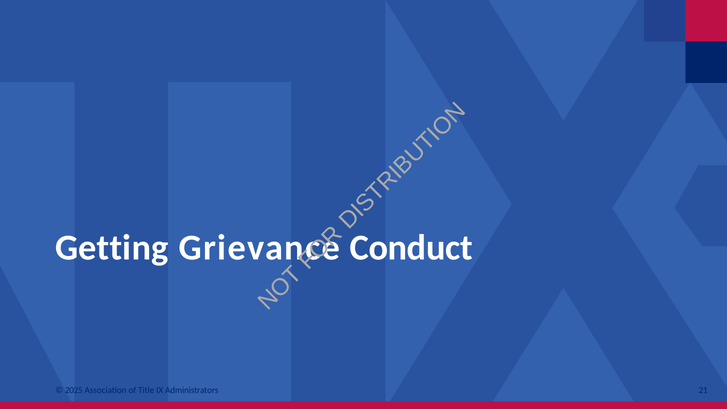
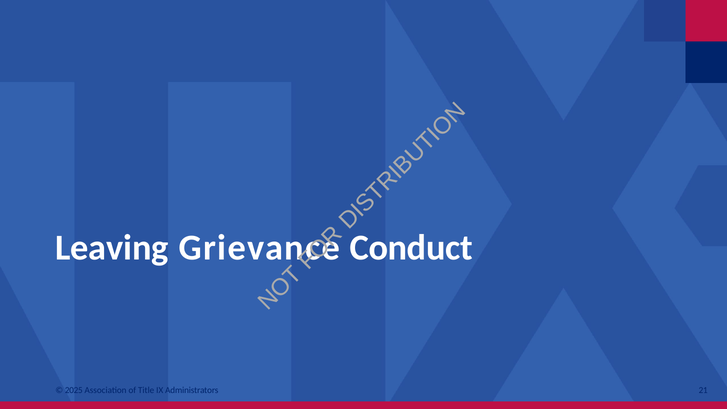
Getting: Getting -> Leaving (112, 248)
